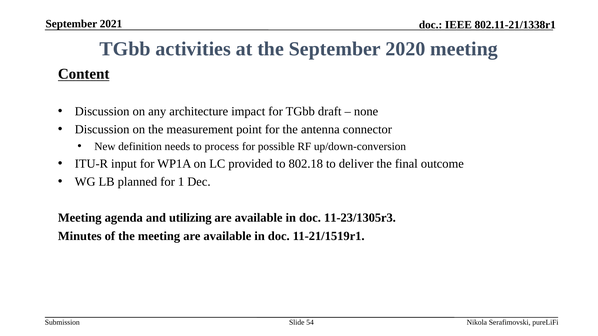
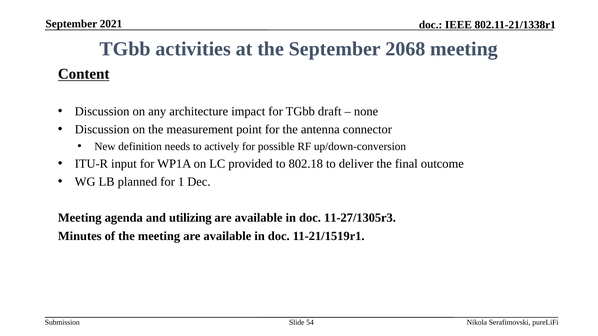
2020: 2020 -> 2068 (405, 49)
process: process -> actively (222, 147)
11-23/1305r3: 11-23/1305r3 -> 11-27/1305r3 (360, 218)
